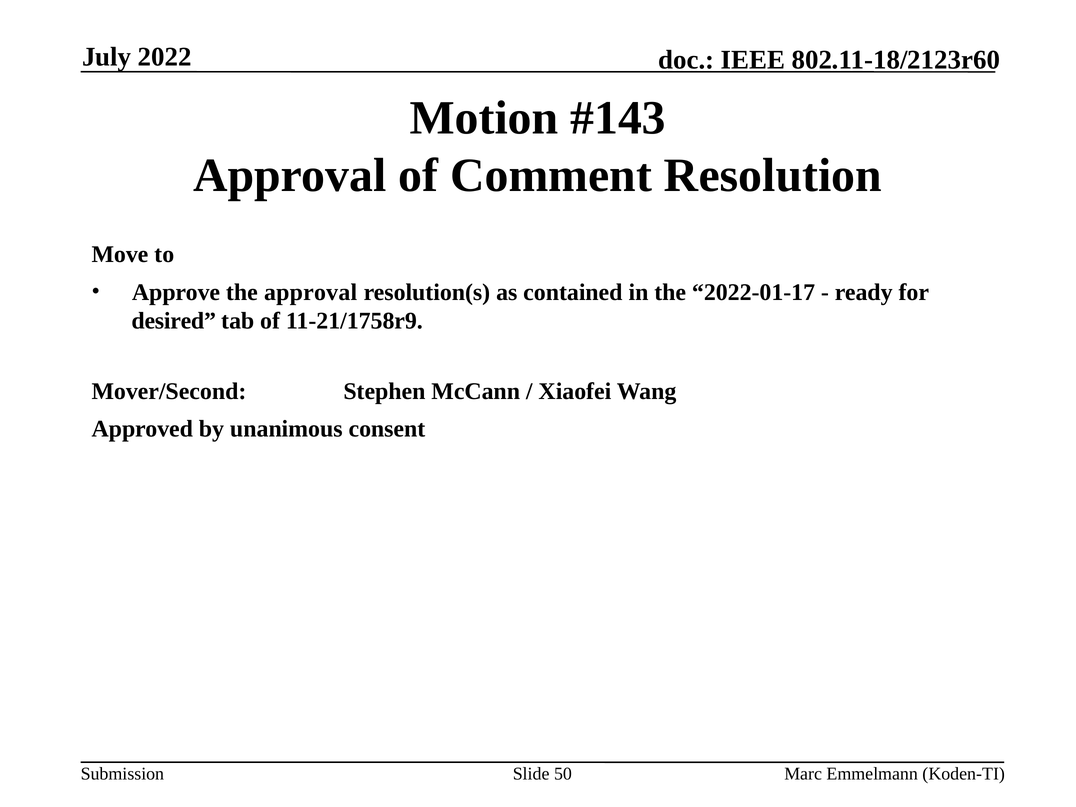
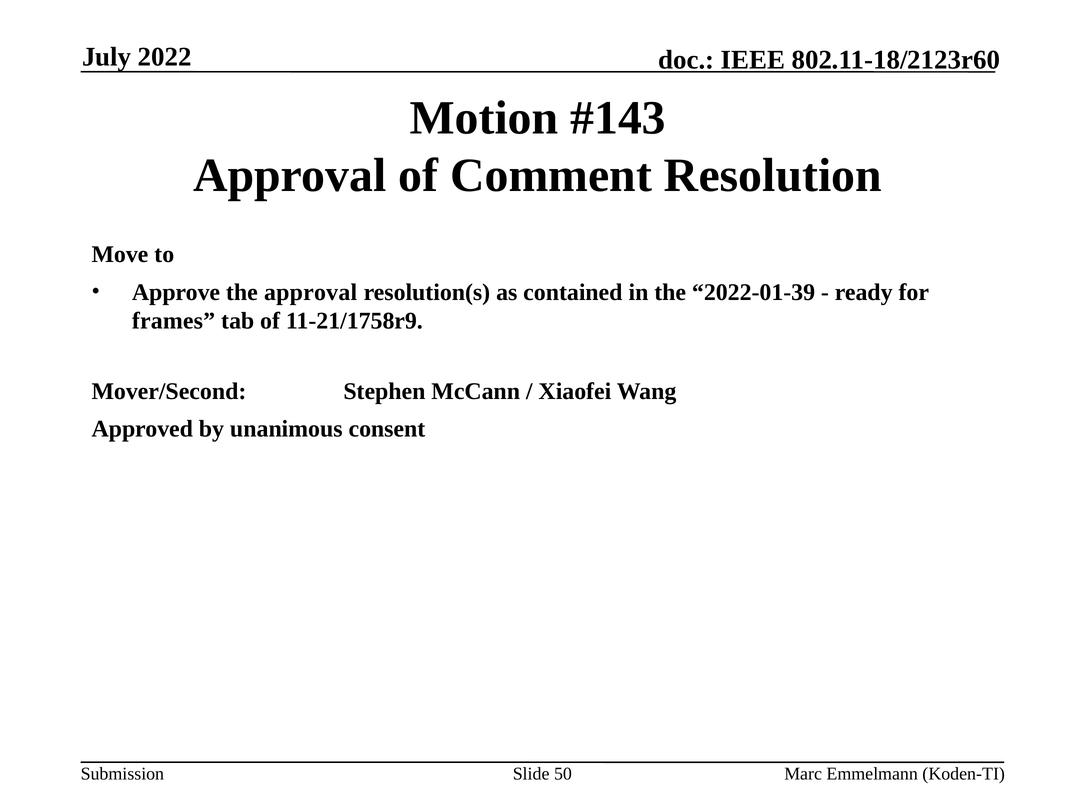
2022-01-17: 2022-01-17 -> 2022-01-39 (754, 292)
desired: desired -> frames (174, 321)
